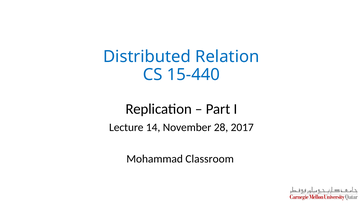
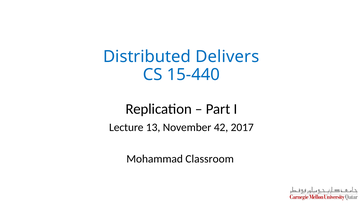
Relation: Relation -> Delivers (227, 57)
14: 14 -> 13 (153, 128)
28: 28 -> 42 (221, 128)
